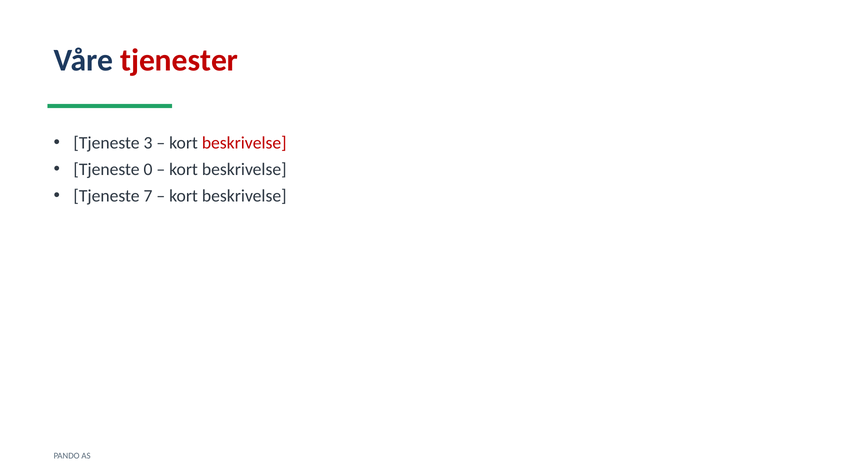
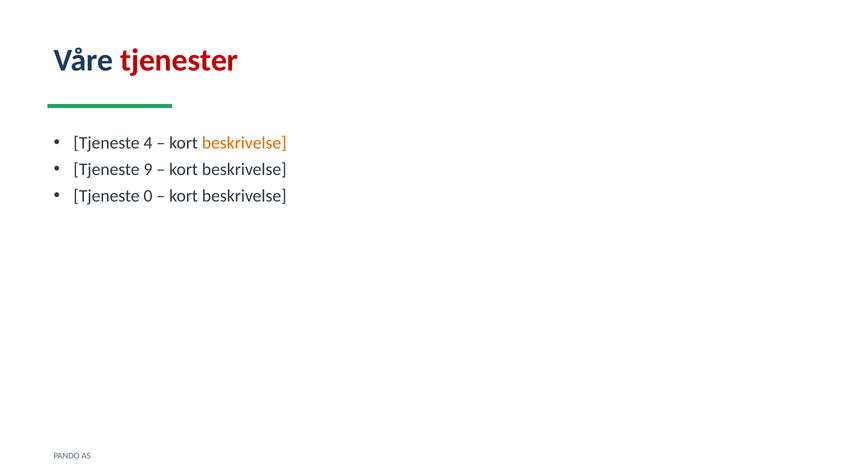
3: 3 -> 4 (148, 143)
beskrivelse colour: red -> orange (244, 143)
0: 0 -> 9 (148, 169)
7: 7 -> 0 (148, 196)
